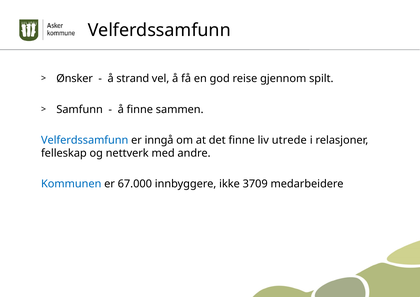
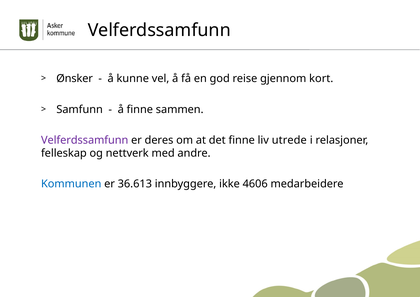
strand: strand -> kunne (133, 79)
spilt: spilt -> kort (321, 79)
Velferdssamfunn colour: blue -> purple (85, 140)
inngå: inngå -> deres (159, 140)
67.000: 67.000 -> 36.613 (135, 184)
3709: 3709 -> 4606 (255, 184)
